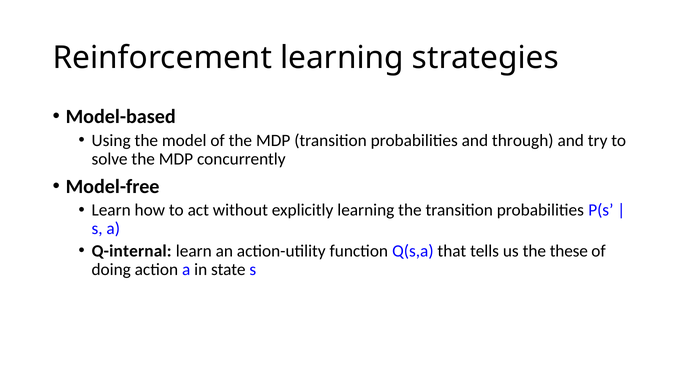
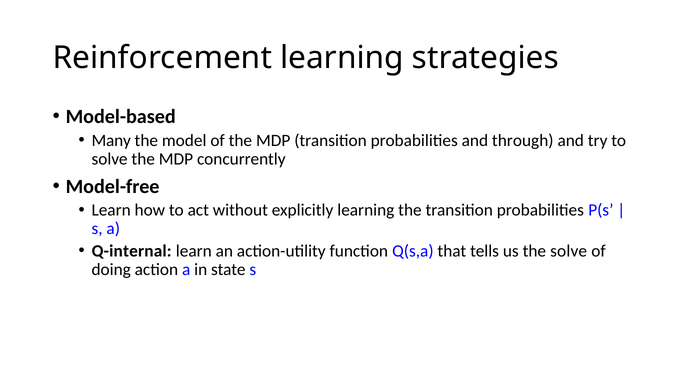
Using: Using -> Many (111, 141)
the these: these -> solve (569, 251)
